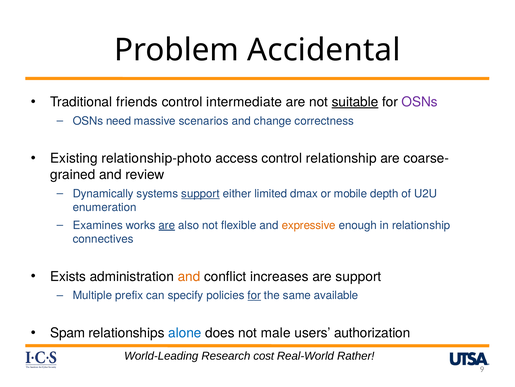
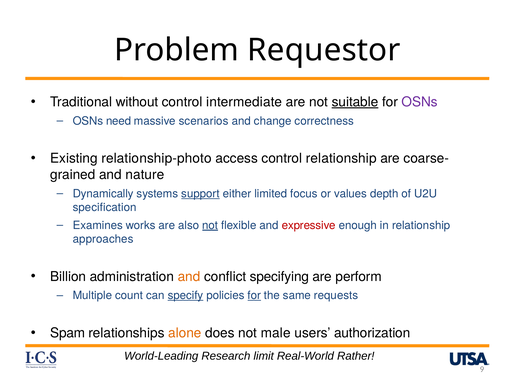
Accidental: Accidental -> Requestor (324, 50)
friends: friends -> without (137, 102)
review: review -> nature (145, 174)
dmax: dmax -> focus (304, 193)
mobile: mobile -> values (351, 193)
enumeration: enumeration -> specification (105, 207)
are underline: present -> none (167, 225)
not underline: none -> present (210, 225)
expressive colour: orange -> red (309, 225)
connectives: connectives -> approaches (103, 239)
Exists: Exists -> Billion (68, 276)
increases: increases -> specifying (279, 276)
are support: support -> perform (359, 276)
prefix: prefix -> count (129, 295)
specify underline: none -> present (186, 295)
available: available -> requests (336, 295)
alone colour: blue -> orange (185, 332)
cost: cost -> limit (264, 355)
